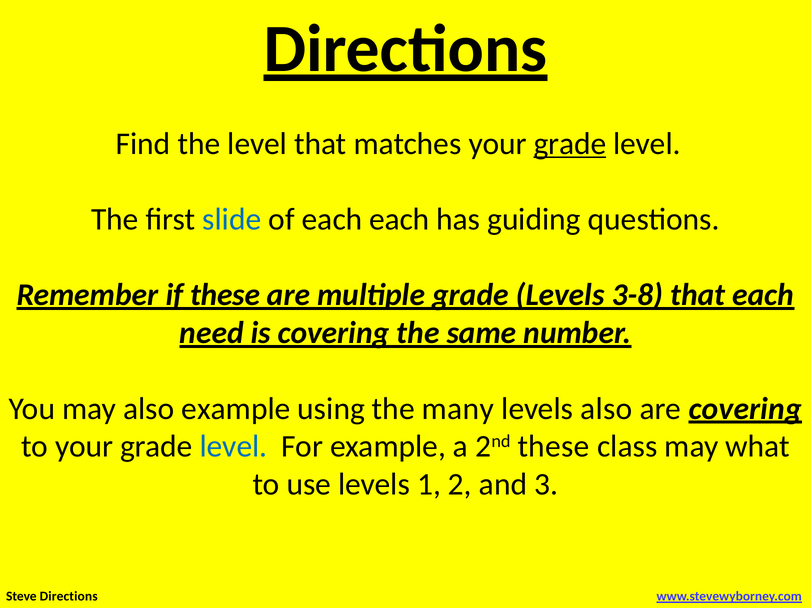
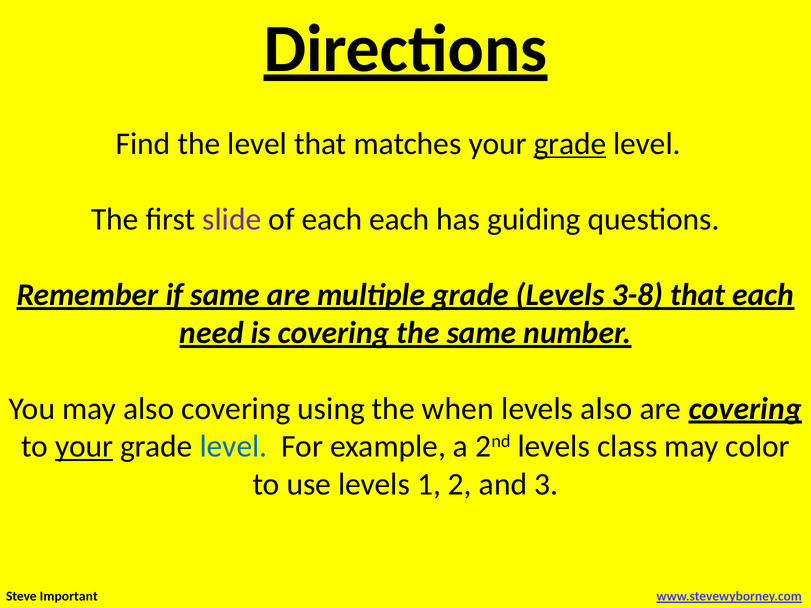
slide colour: blue -> purple (232, 219)
if these: these -> same (225, 295)
also example: example -> covering (236, 409)
many: many -> when (458, 409)
your underline: none -> present (84, 447)
2nd these: these -> levels (554, 447)
what: what -> color (758, 447)
Steve Directions: Directions -> Important (69, 597)
